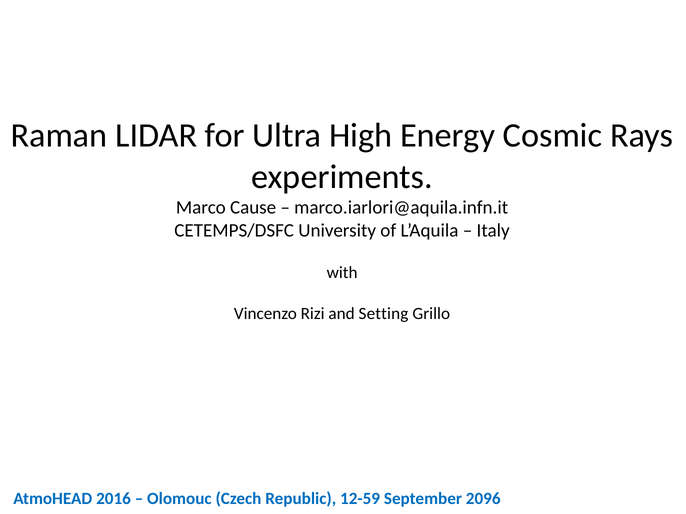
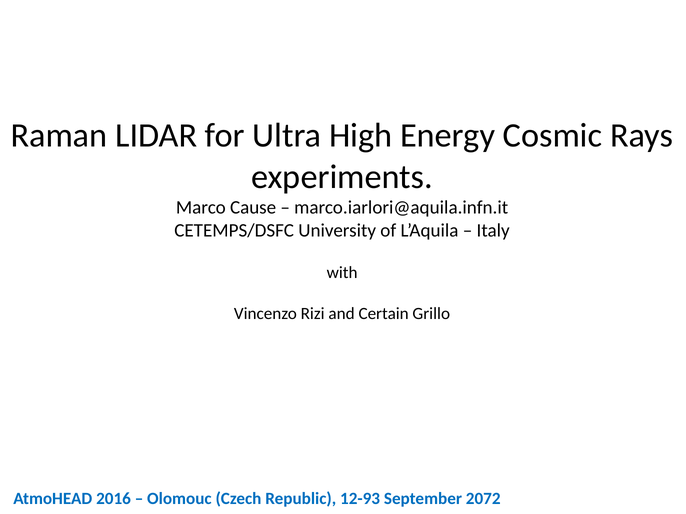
Setting: Setting -> Certain (384, 314)
12-59: 12-59 -> 12-93 (360, 499)
2096: 2096 -> 2072 (483, 499)
